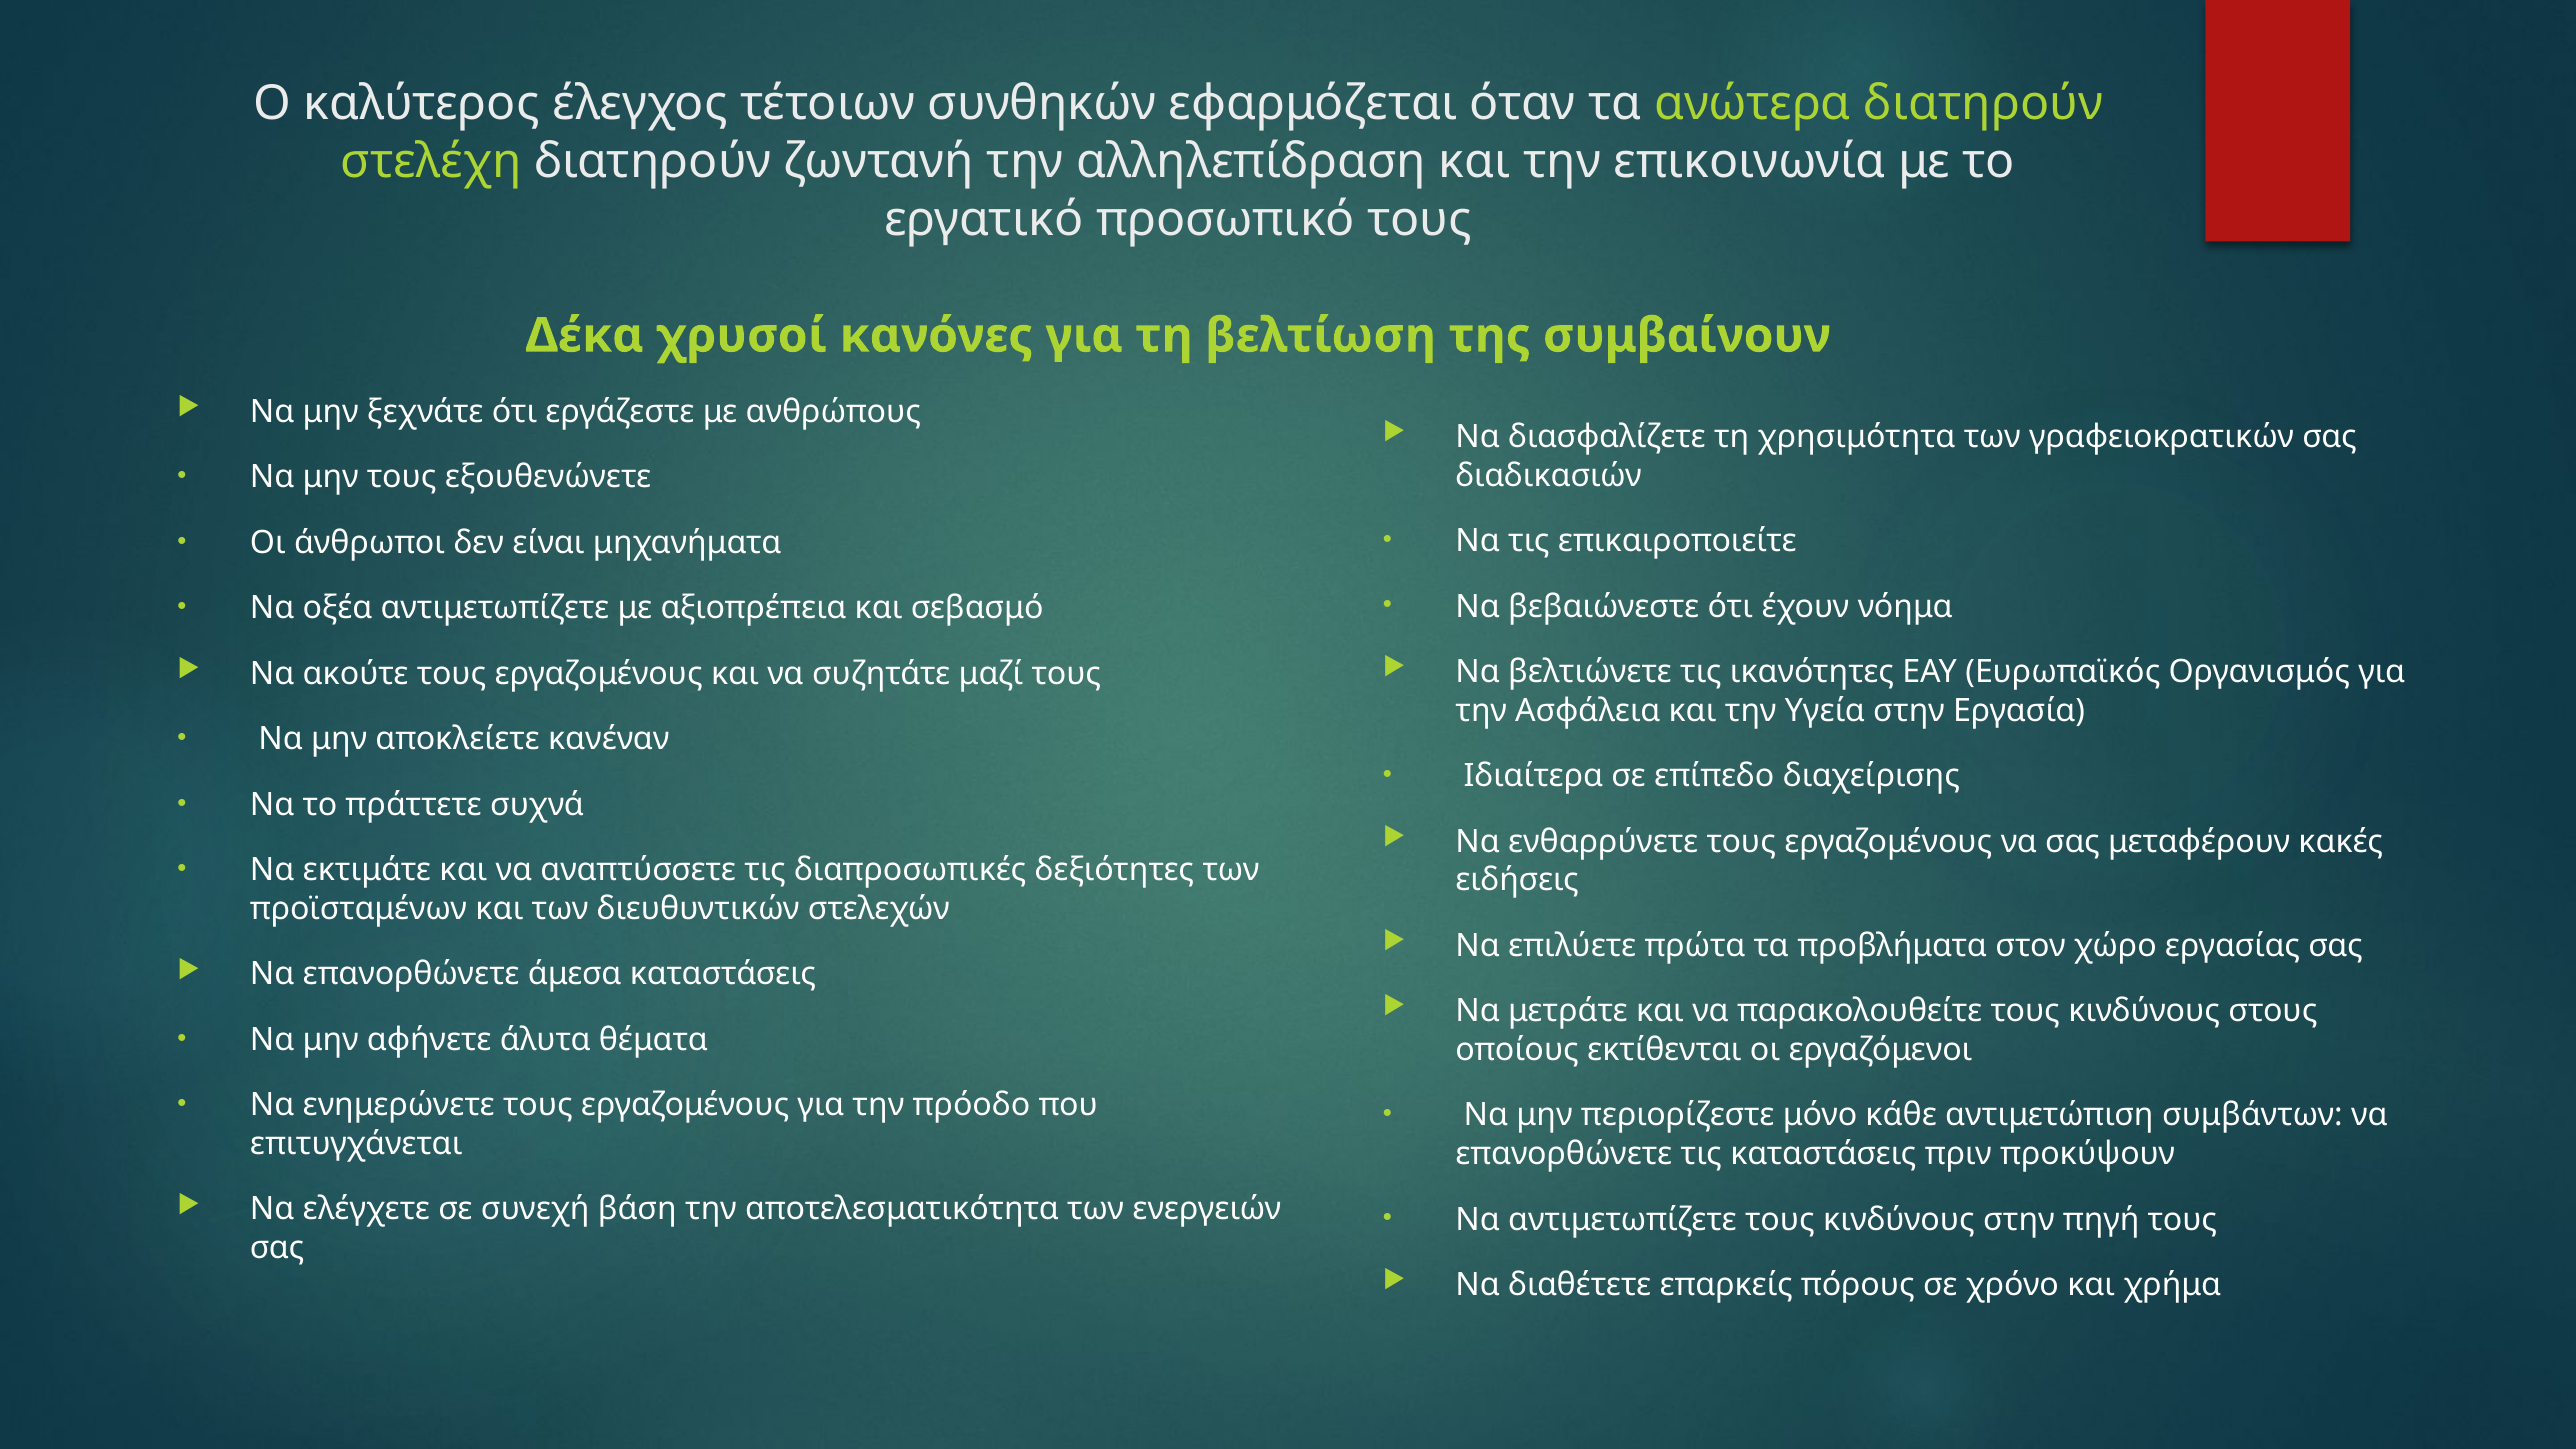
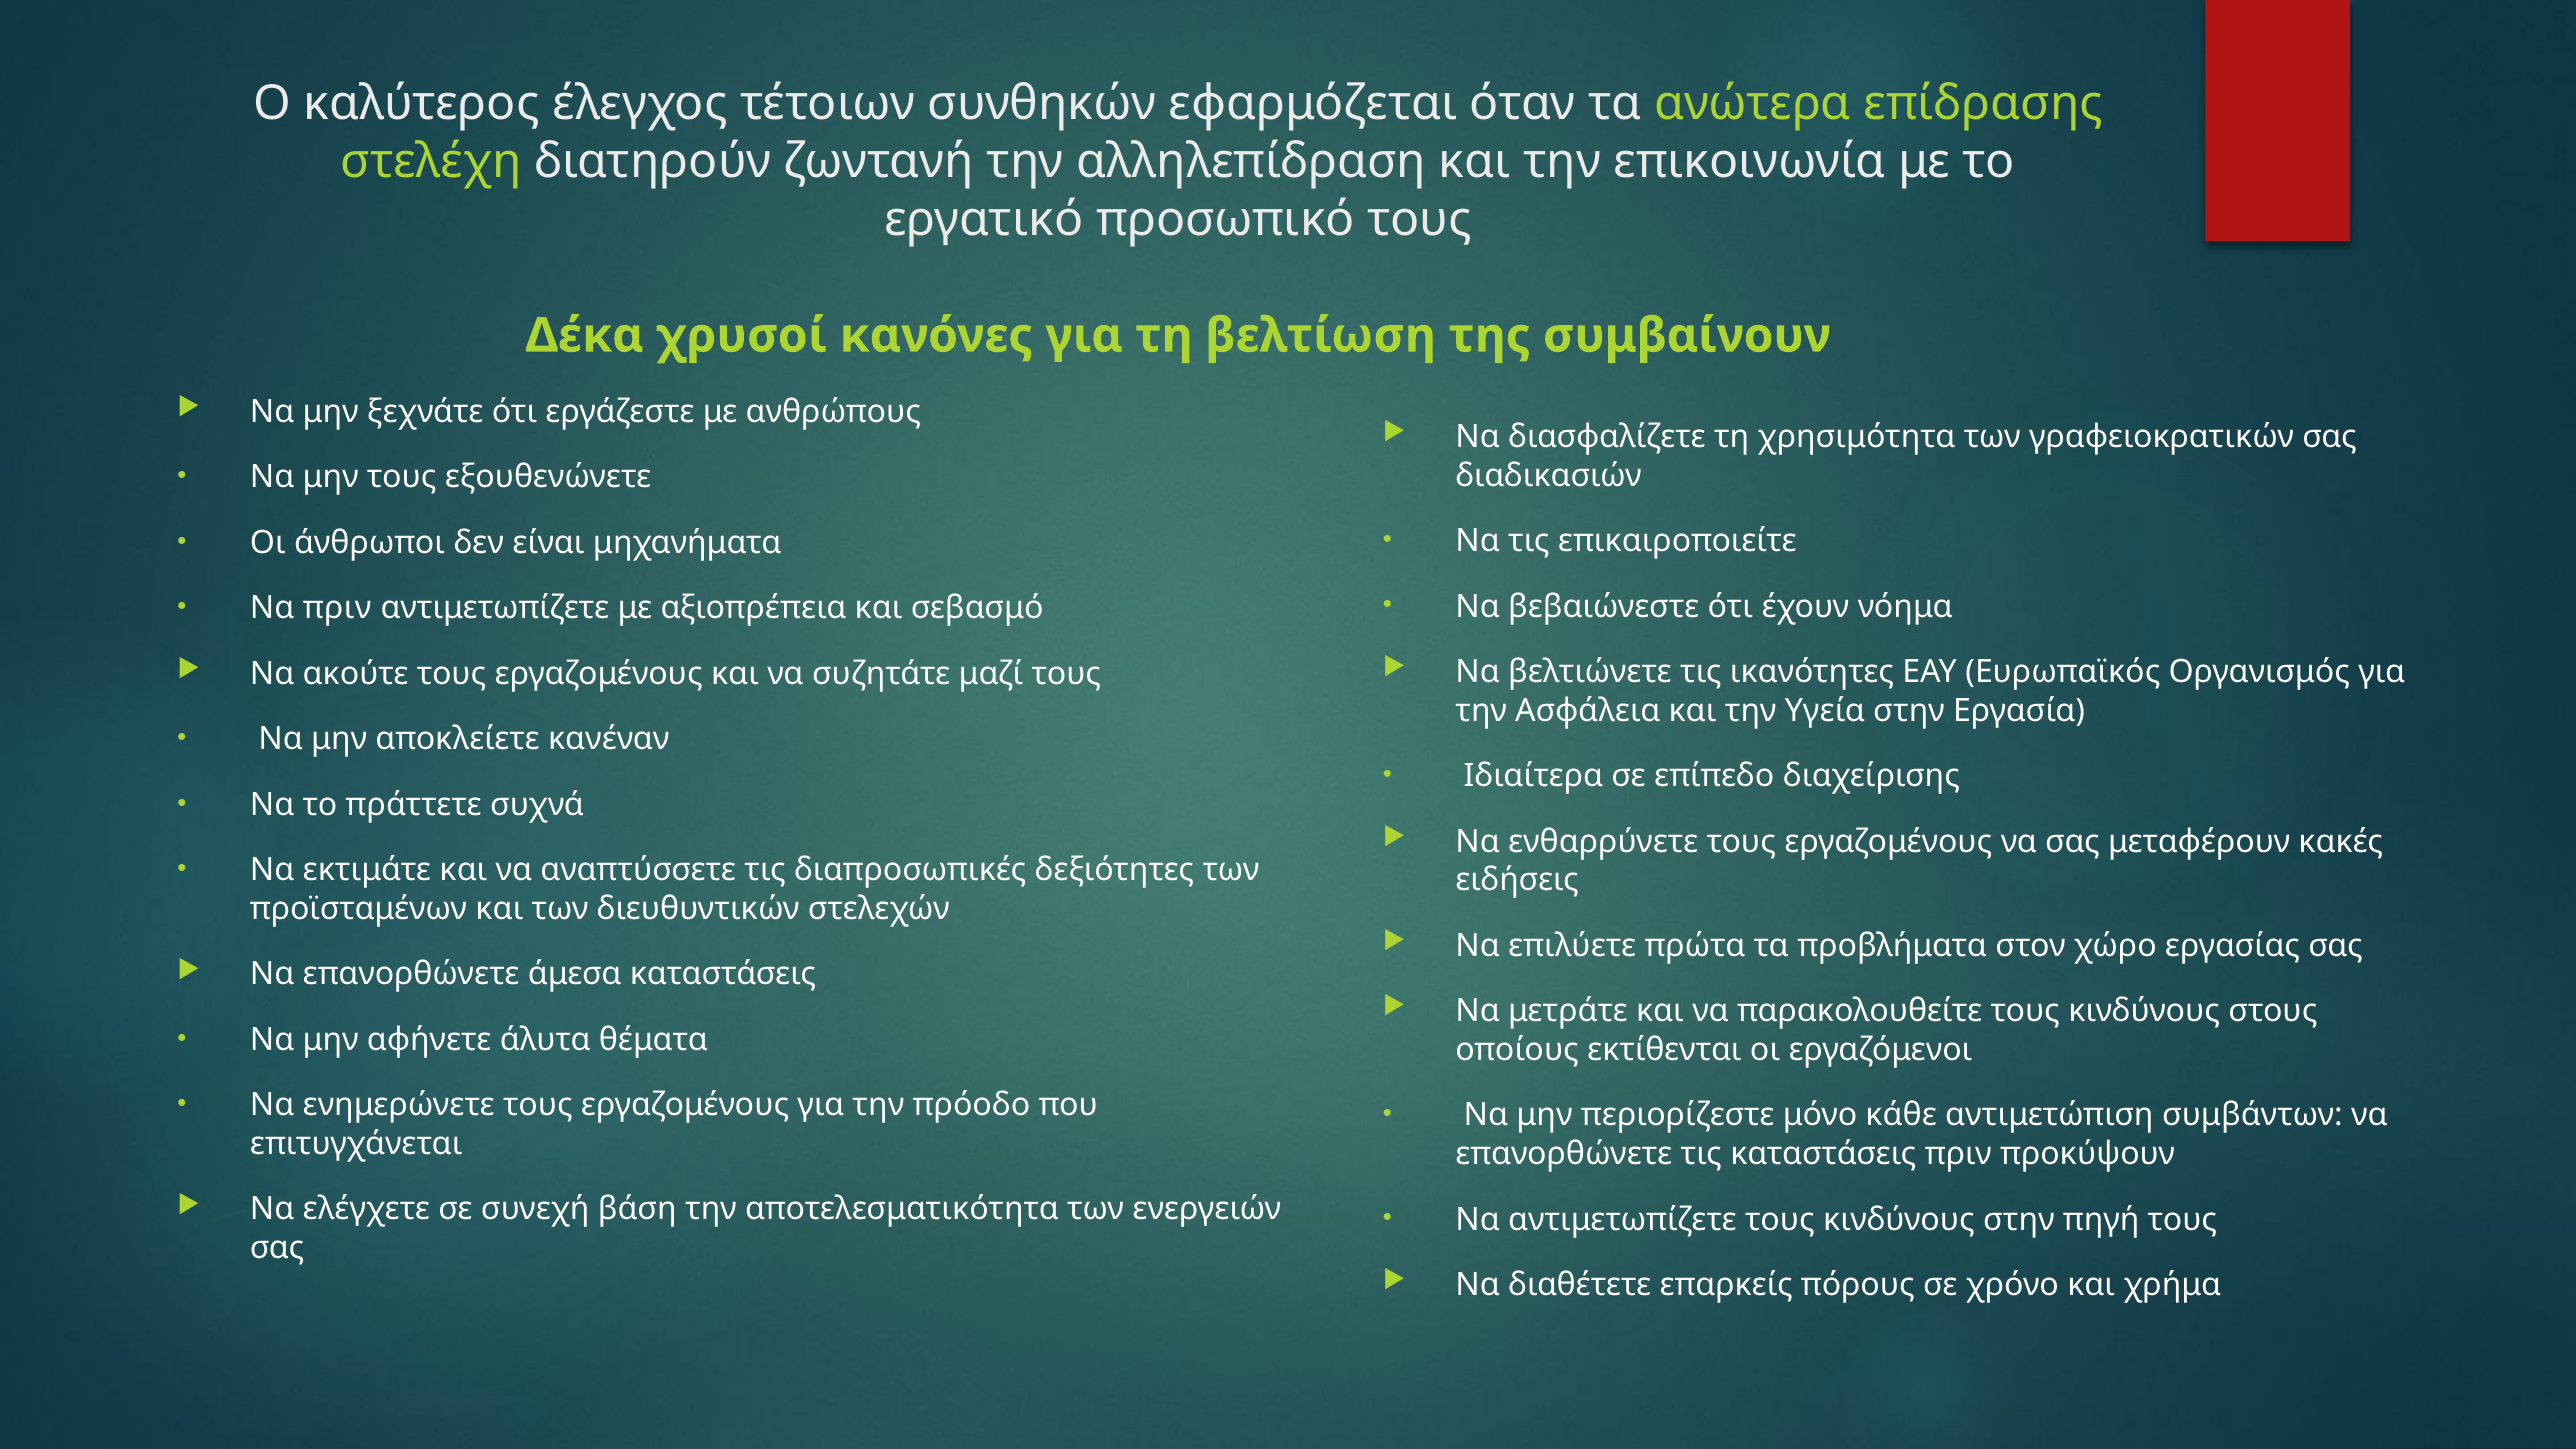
ανώτερα διατηρούν: διατηρούν -> επίδρασης (1983, 104)
Να οξέα: οξέα -> πριν (337, 608)
